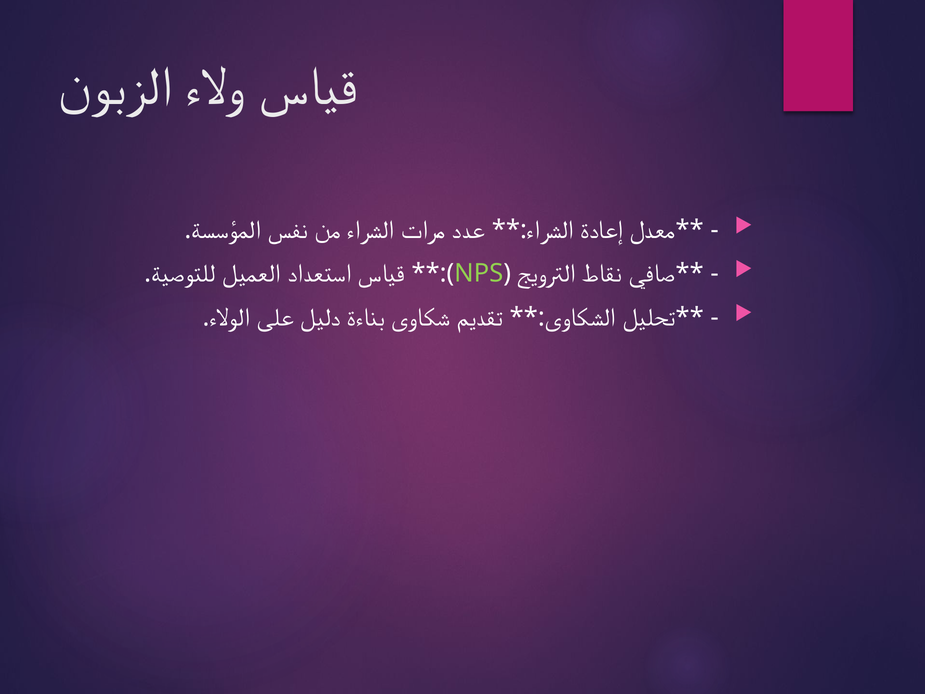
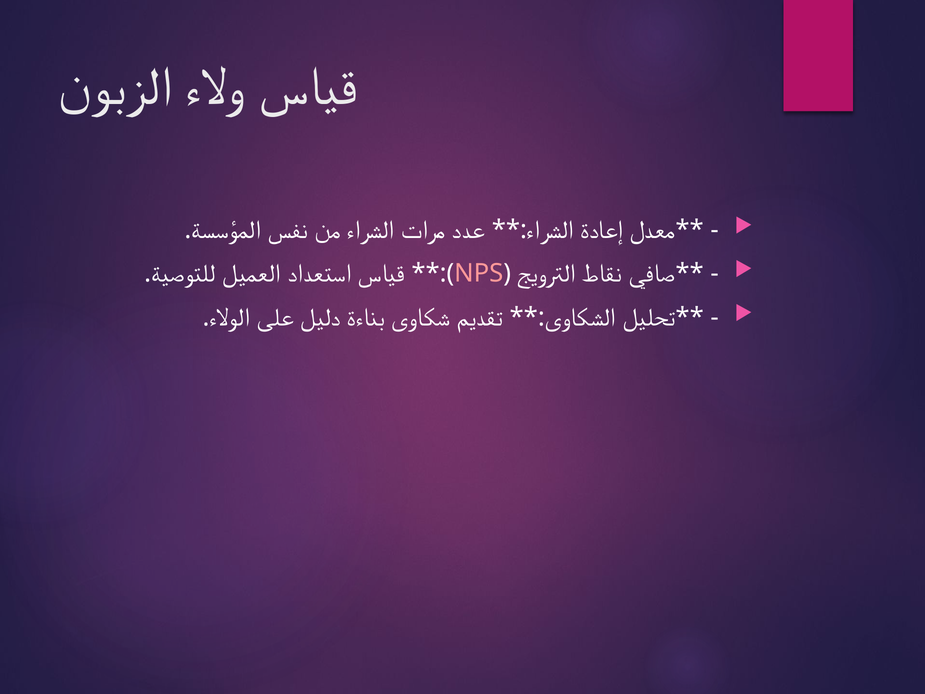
NPS colour: light green -> pink (479, 273)
